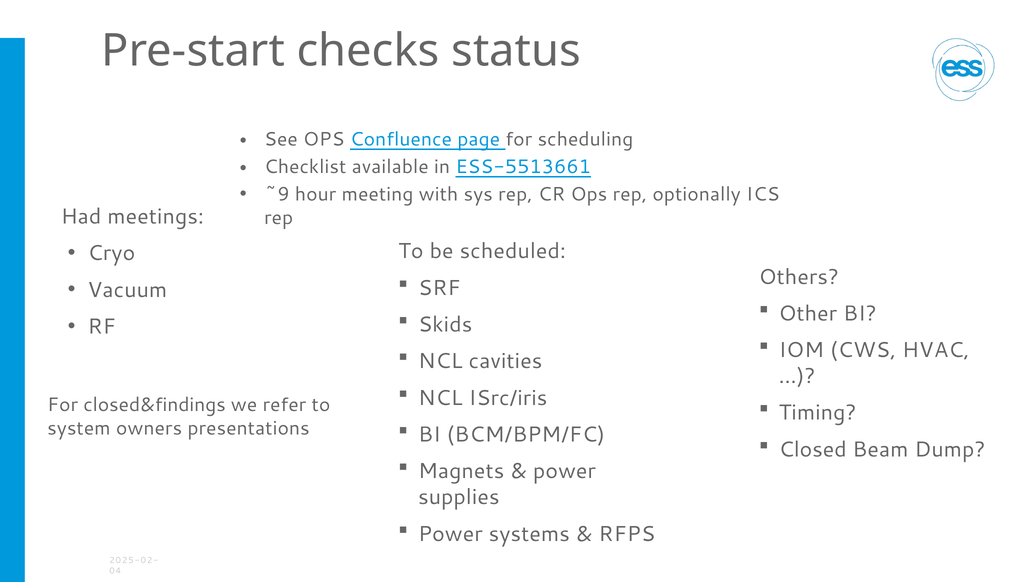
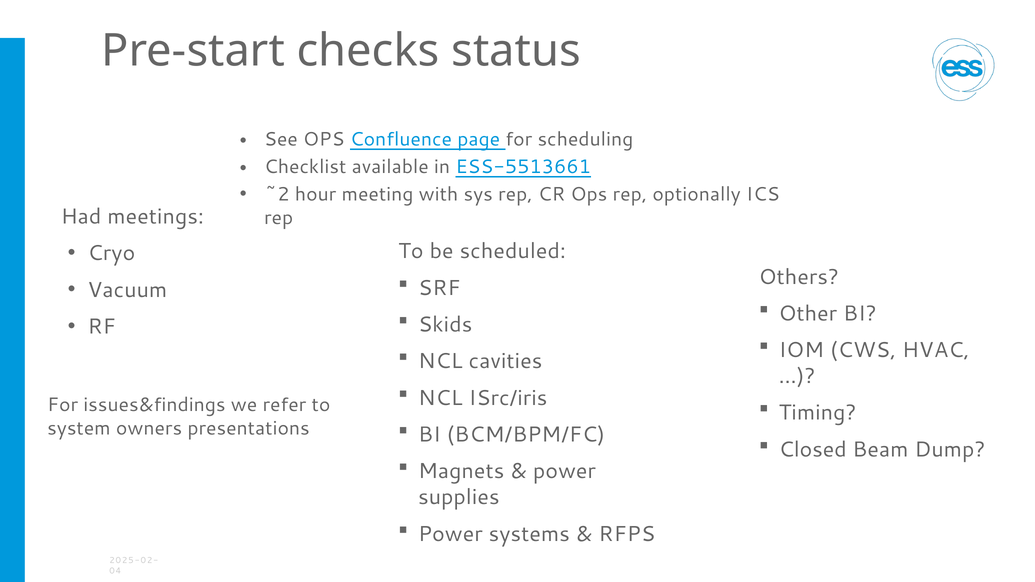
~9: ~9 -> ~2 (277, 194)
closed&findings: closed&findings -> issues&findings (154, 405)
